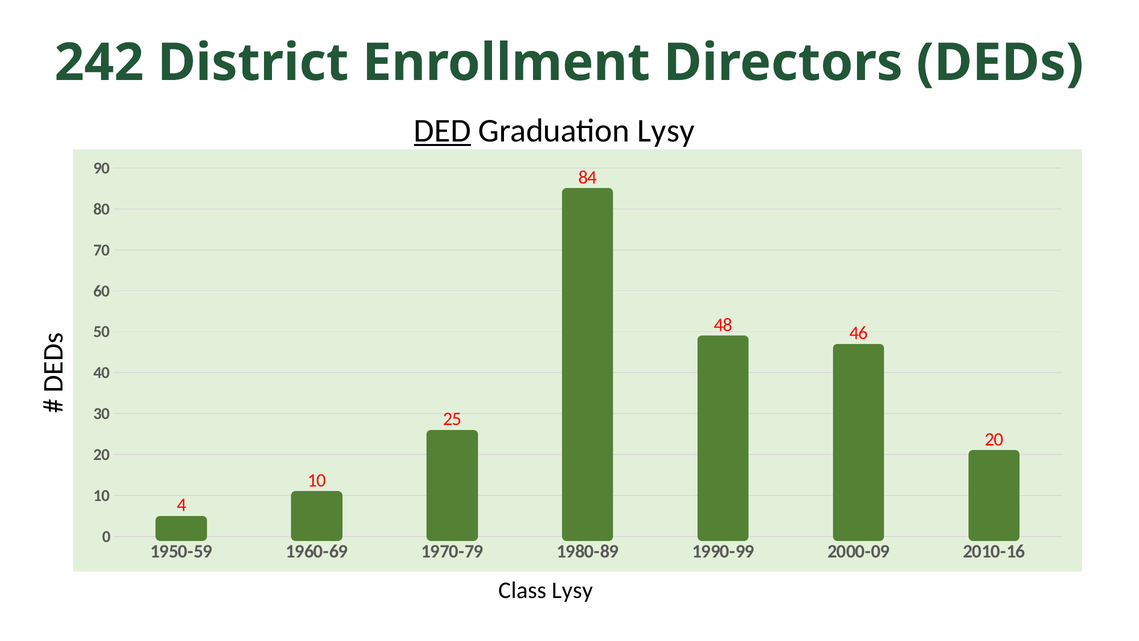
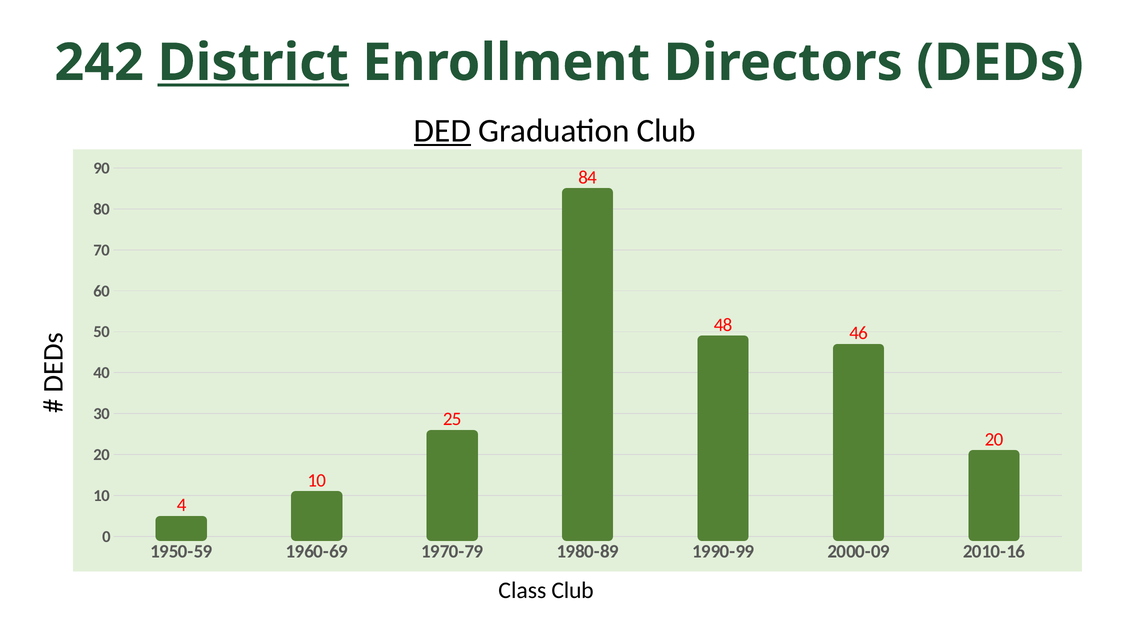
District underline: none -> present (253, 63)
Graduation Lysy: Lysy -> Club (666, 131)
Class Lysy: Lysy -> Club (573, 590)
